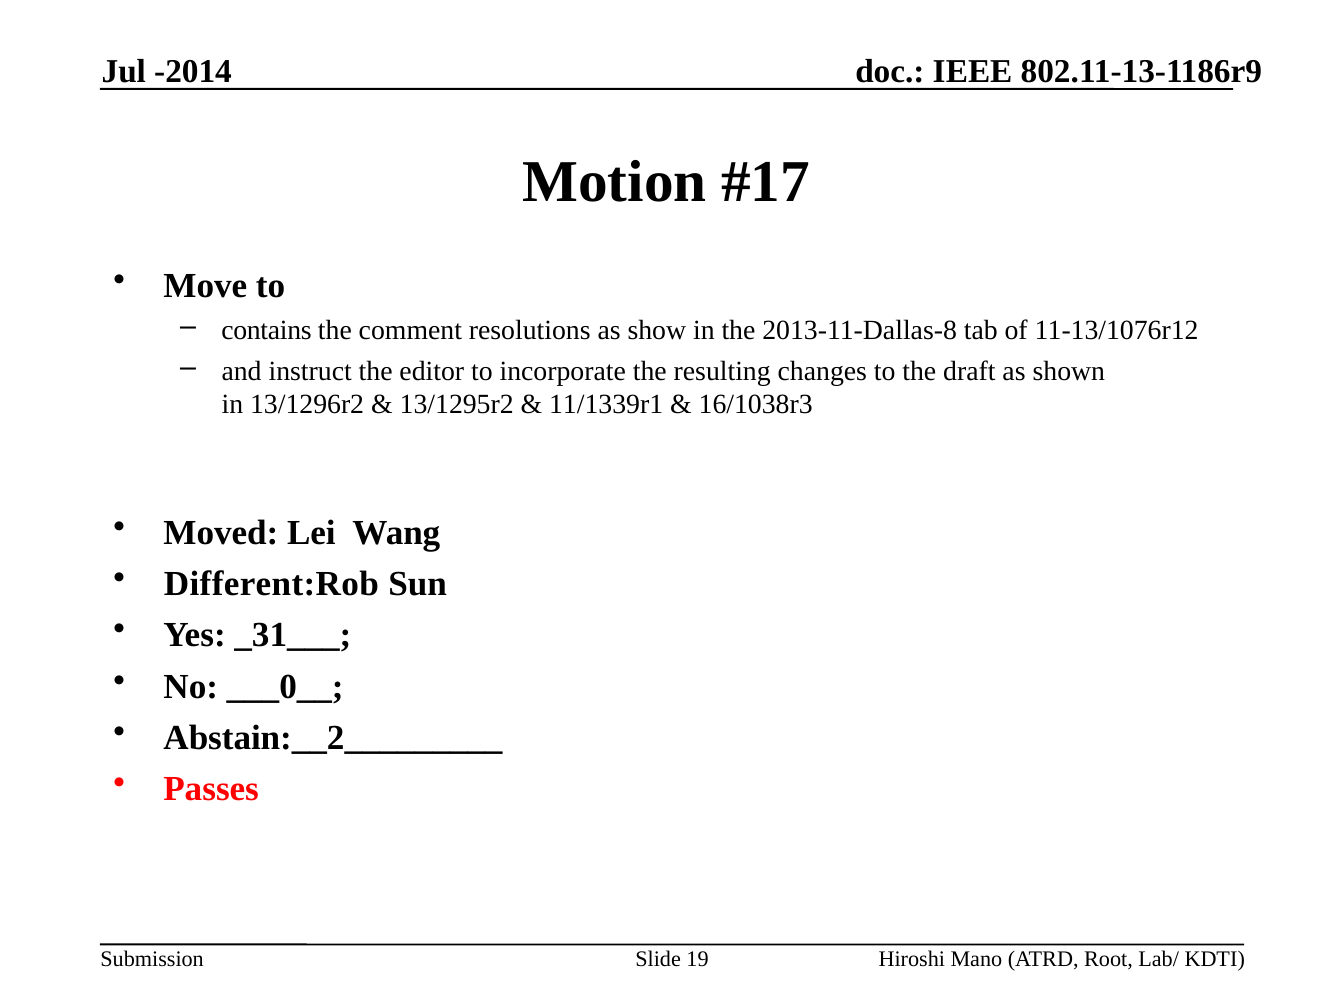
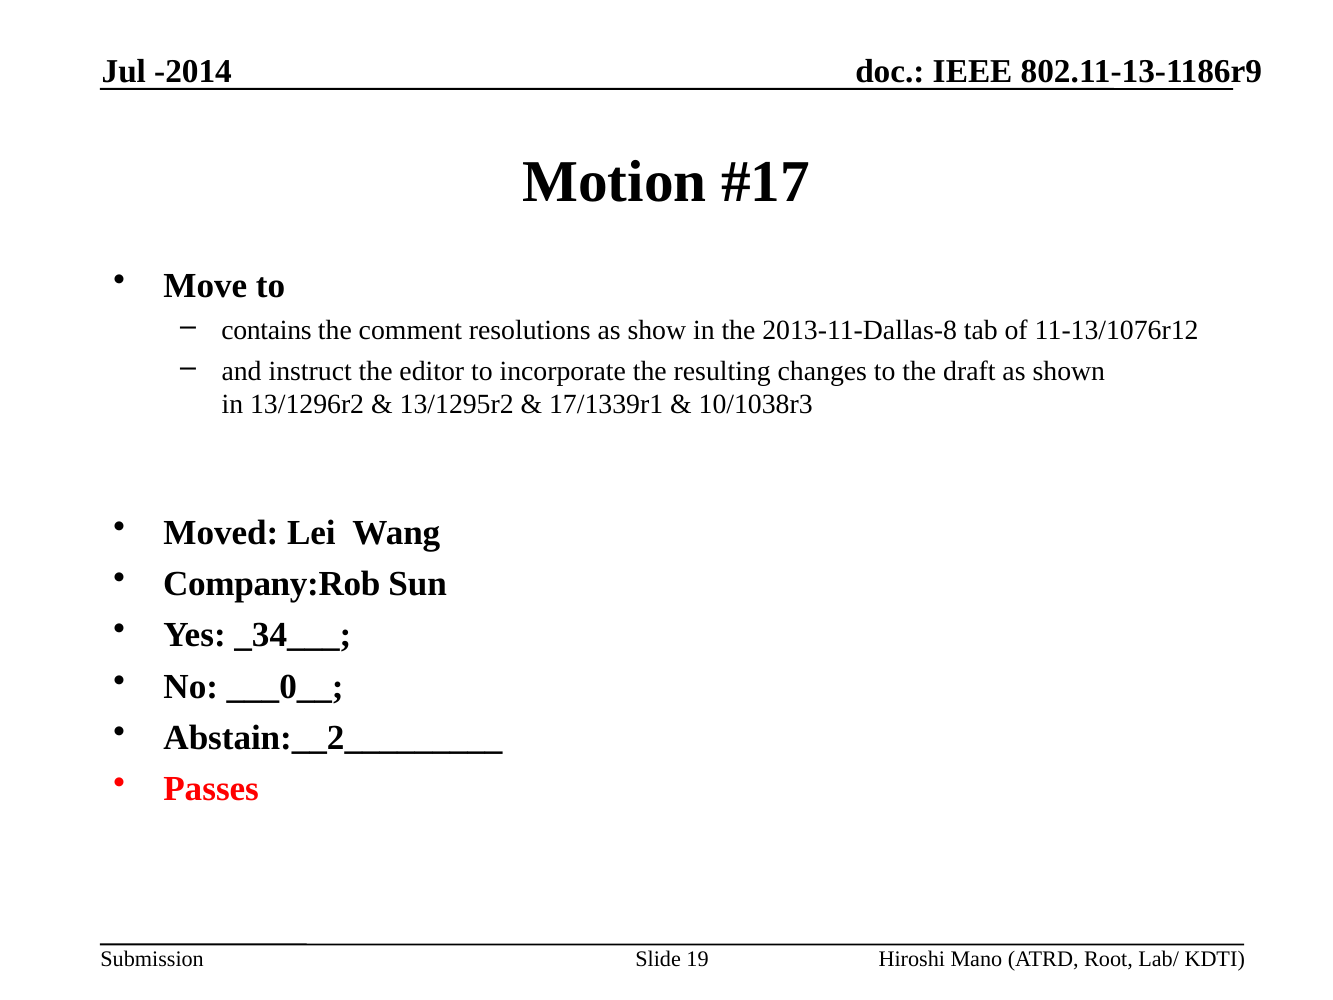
11/1339r1: 11/1339r1 -> 17/1339r1 (606, 404)
16/1038r3: 16/1038r3 -> 10/1038r3 (756, 404)
Different:Rob: Different:Rob -> Company:Rob (272, 584)
_31___: _31___ -> _34___ (293, 635)
